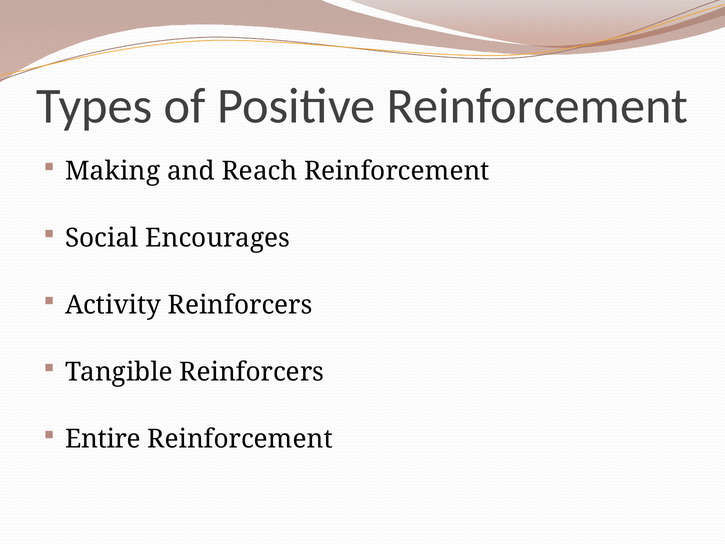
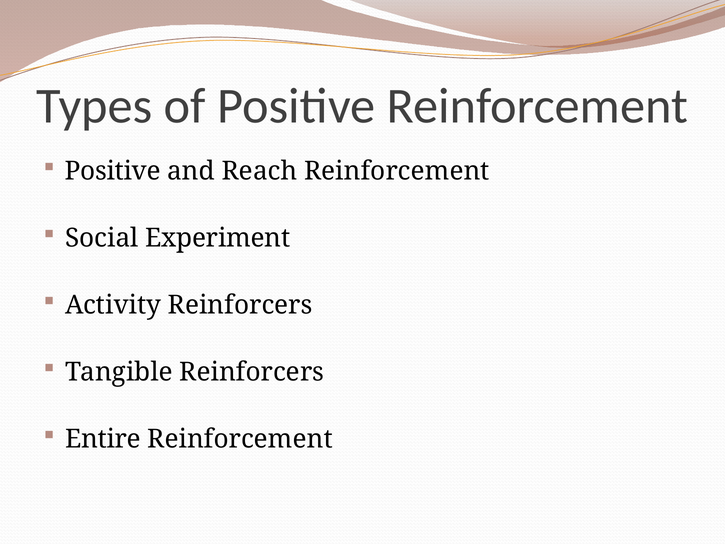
Making: Making -> Positive (113, 171)
Encourages: Encourages -> Experiment (218, 238)
